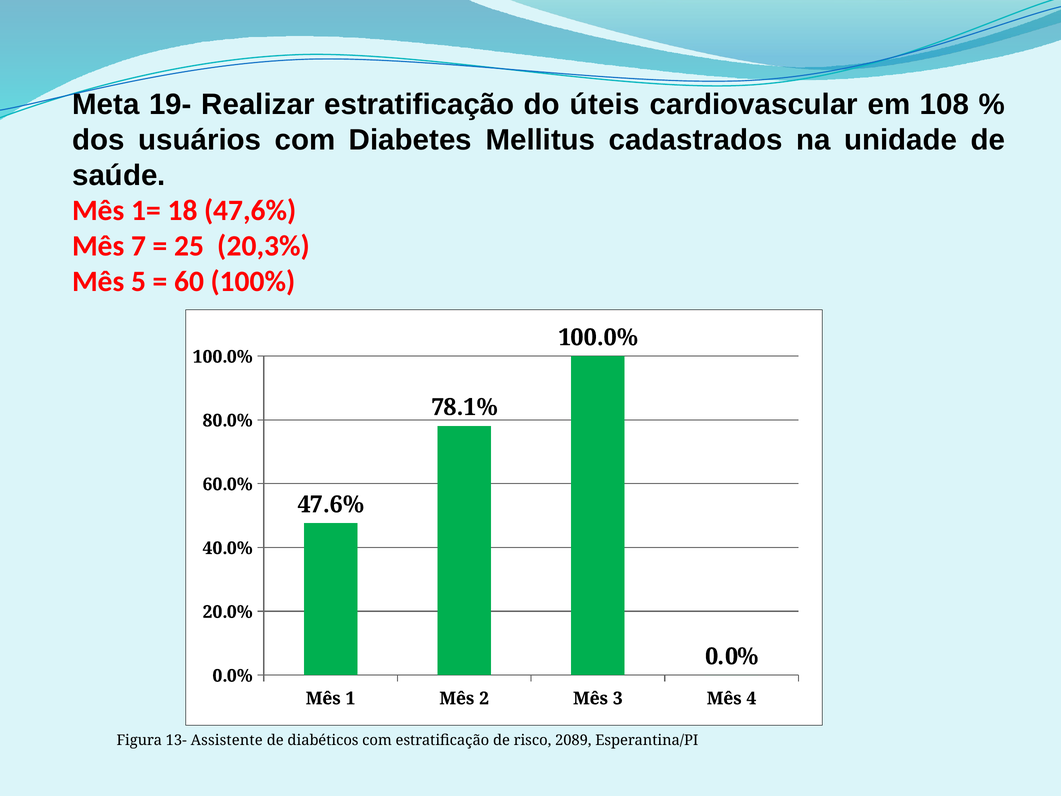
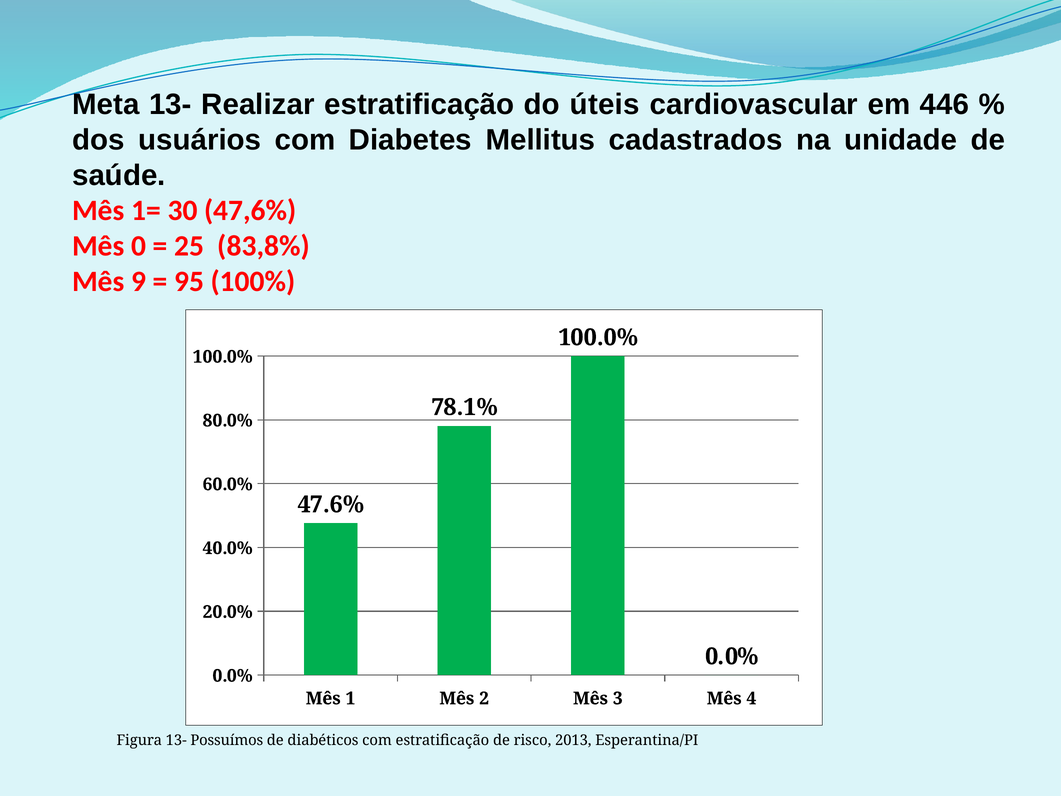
Meta 19-: 19- -> 13- (170, 105)
108: 108 -> 446 (945, 105)
18: 18 -> 30 (183, 211)
7: 7 -> 0 (139, 246)
20,3%: 20,3% -> 83,8% (264, 246)
5: 5 -> 9 (139, 281)
60: 60 -> 95 (189, 281)
Assistente: Assistente -> Possuímos (227, 740)
2089: 2089 -> 2013 (573, 740)
